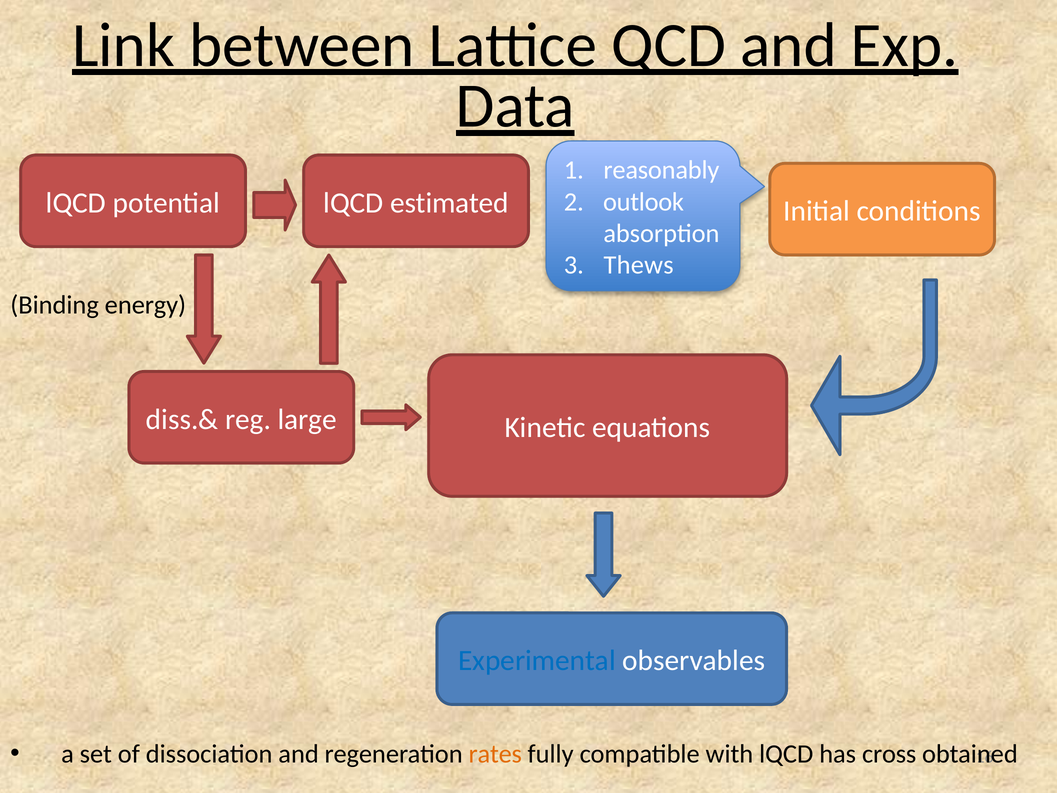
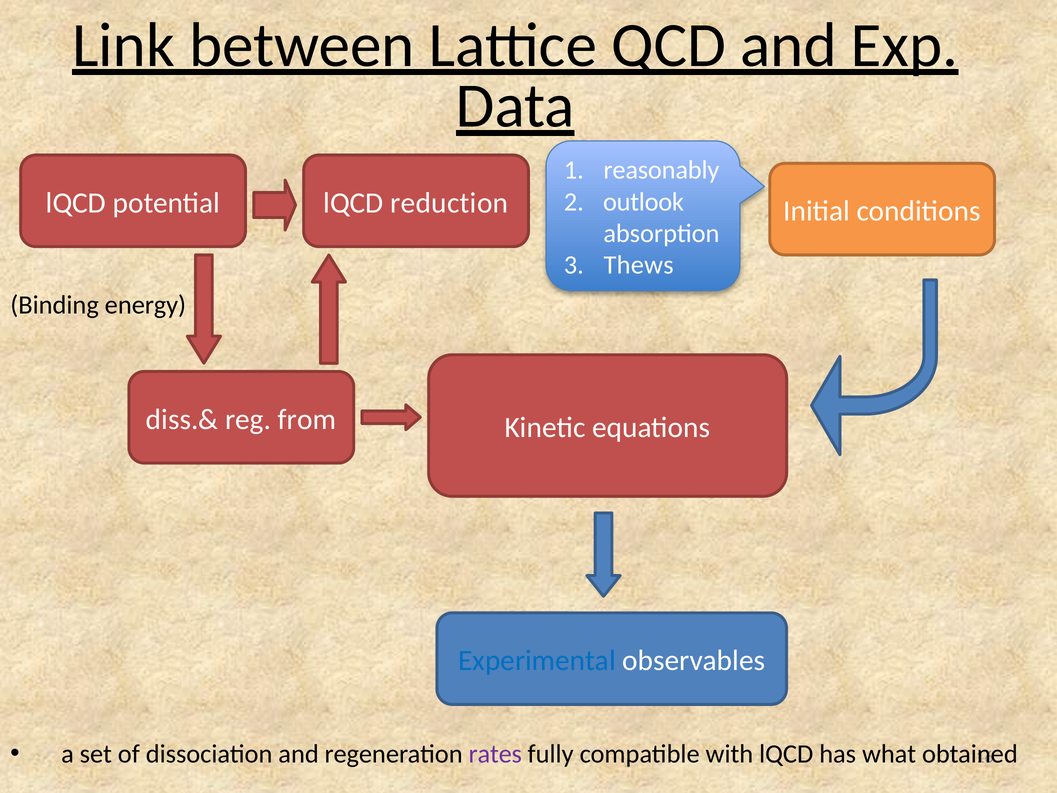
estimated: estimated -> reduction (449, 203)
large: large -> from (307, 419)
rates colour: orange -> purple (495, 754)
cross: cross -> what (889, 754)
